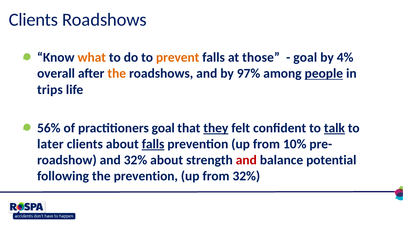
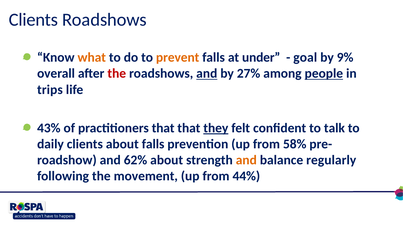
those: those -> under (261, 58)
4%: 4% -> 9% (345, 58)
the colour: orange -> red (117, 74)
and underline: none -> present (207, 74)
97%: 97% -> 27% (249, 74)
56%: 56% -> 43% (49, 128)
practitioners goal: goal -> that (163, 128)
talk underline: present -> none (334, 128)
later: later -> daily (50, 145)
falls underline: present -> none (153, 145)
10%: 10% -> 58% (295, 145)
and 32%: 32% -> 62% (135, 161)
and colour: red -> orange (246, 161)
potential: potential -> regularly (331, 161)
the prevention: prevention -> movement (146, 177)
from 32%: 32% -> 44% (246, 177)
